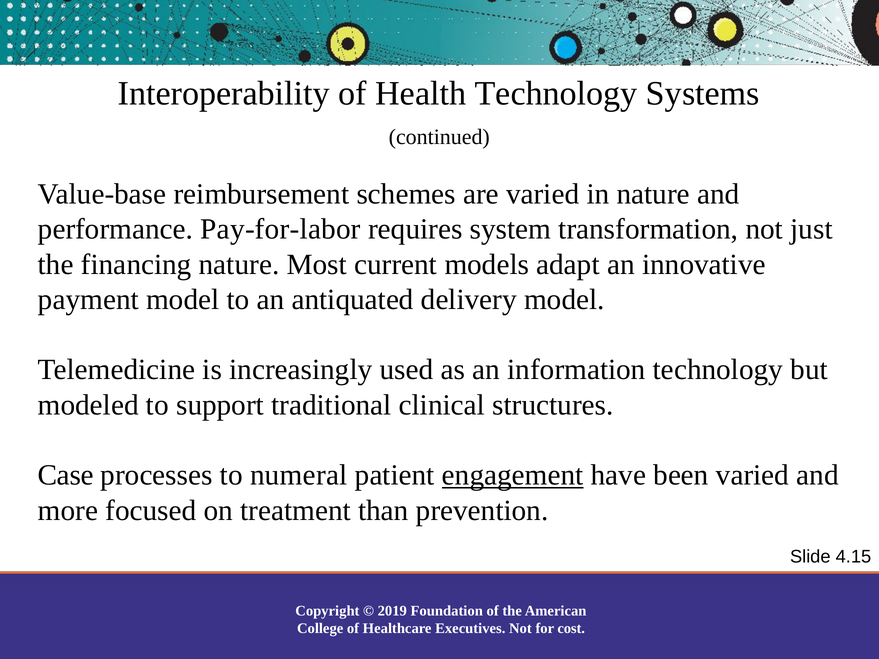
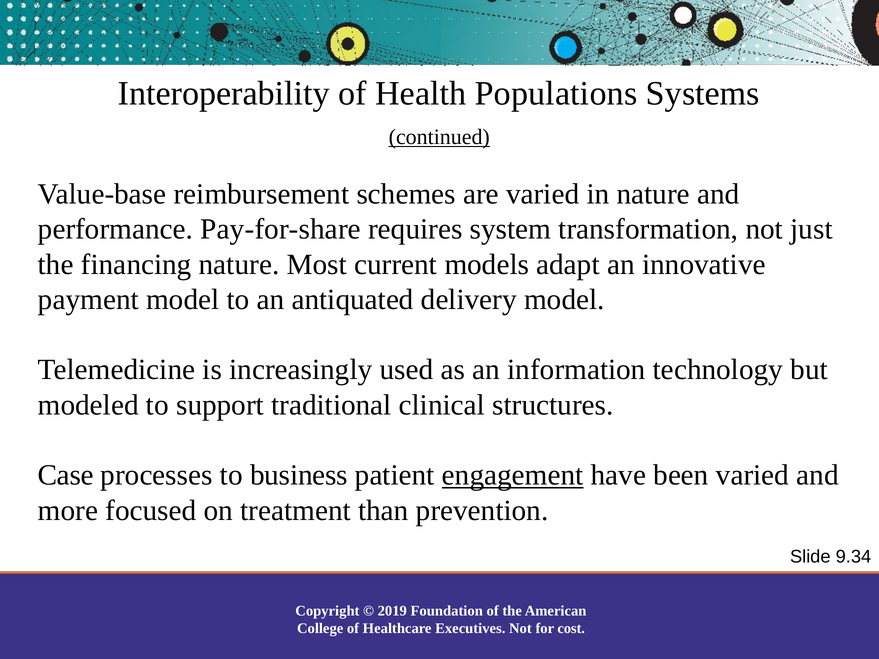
Health Technology: Technology -> Populations (556, 93)
continued underline: none -> present (439, 137)
Pay-for-labor: Pay-for-labor -> Pay-for-share (281, 229)
numeral: numeral -> business (299, 475)
4.15: 4.15 -> 9.34 (853, 557)
